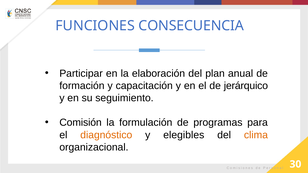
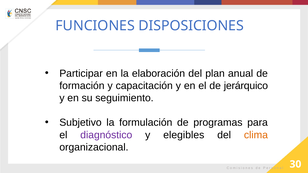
CONSECUENCIA: CONSECUENCIA -> DISPOSICIONES (191, 26)
Comisión: Comisión -> Subjetivo (81, 123)
diagnóstico colour: orange -> purple (106, 135)
